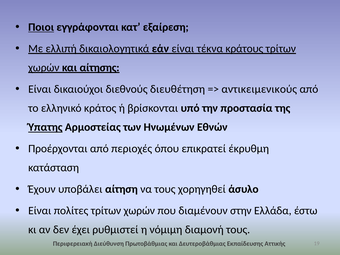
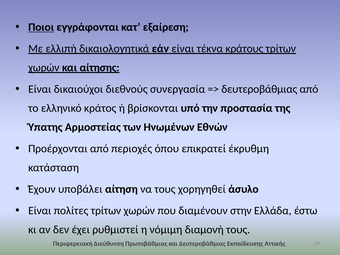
διευθέτηση: διευθέτηση -> συνεργασία (178, 89)
αντικειμενικούς: αντικειμενικούς -> δευτεροβάθμιας (259, 89)
Ύπατης underline: present -> none (45, 127)
